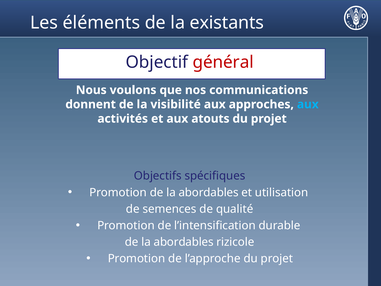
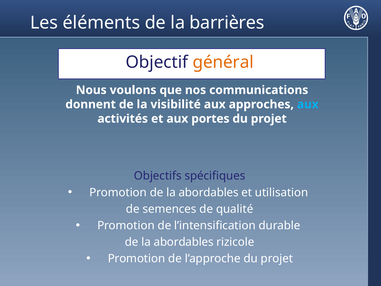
existants: existants -> barrières (227, 23)
général colour: red -> orange (223, 62)
atouts: atouts -> portes (210, 119)
